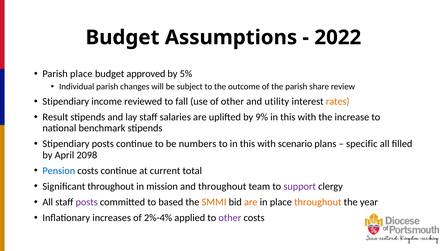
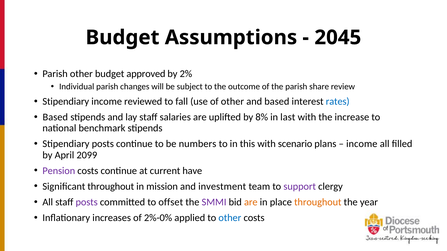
2022: 2022 -> 2045 (338, 38)
Parish place: place -> other (81, 74)
5%: 5% -> 2% (186, 74)
and utility: utility -> based (277, 102)
rates colour: orange -> blue (338, 102)
Result: Result -> Based (55, 117)
9%: 9% -> 8% (262, 117)
this: this -> last (288, 117)
specific: specific -> income (362, 144)
2098: 2098 -> 2099 (87, 155)
Pension colour: blue -> purple (59, 171)
total: total -> have (192, 171)
and throughout: throughout -> investment (222, 187)
based: based -> offset (171, 202)
SMMI colour: orange -> purple (214, 202)
2%-4%: 2%-4% -> 2%-0% (158, 218)
other colour: purple -> blue (230, 218)
